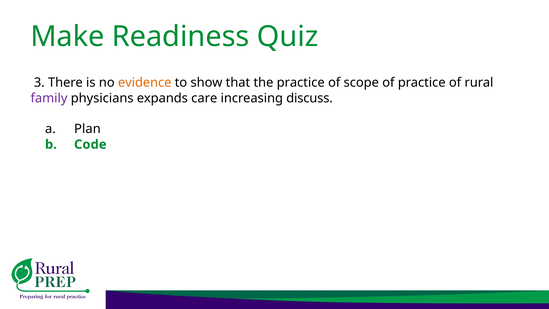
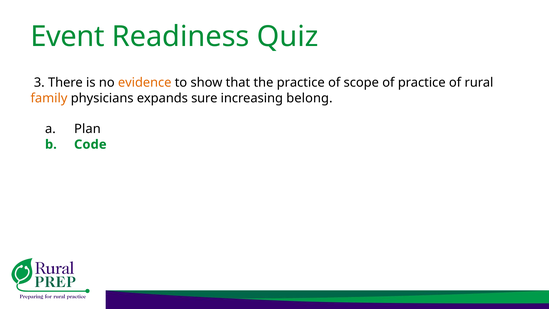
Make: Make -> Event (68, 37)
family colour: purple -> orange (49, 98)
care: care -> sure (204, 98)
discuss: discuss -> belong (309, 98)
